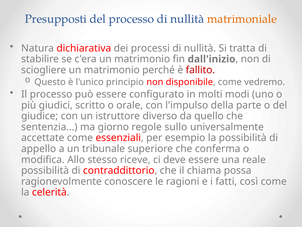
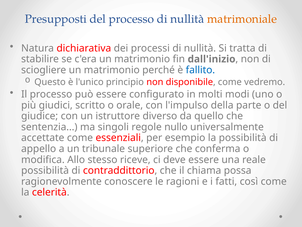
fallito colour: red -> blue (200, 70)
giorno: giorno -> singoli (113, 127)
sullo: sullo -> nullo (176, 127)
